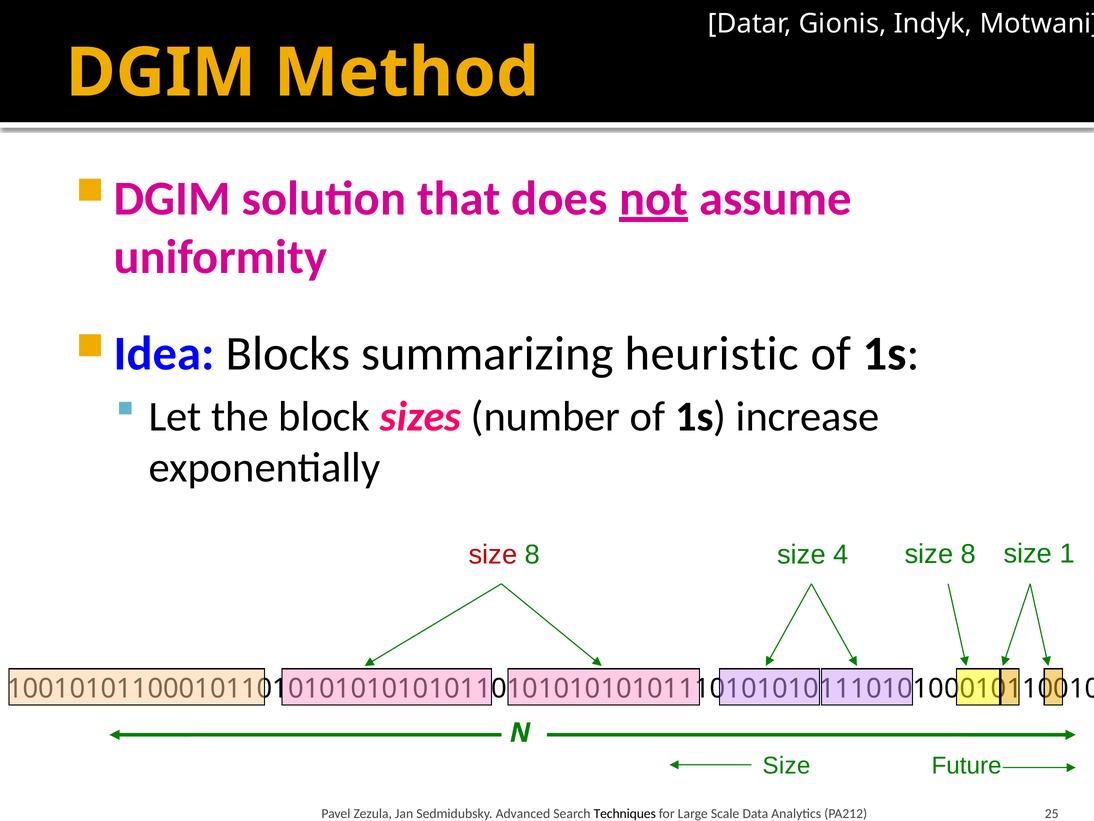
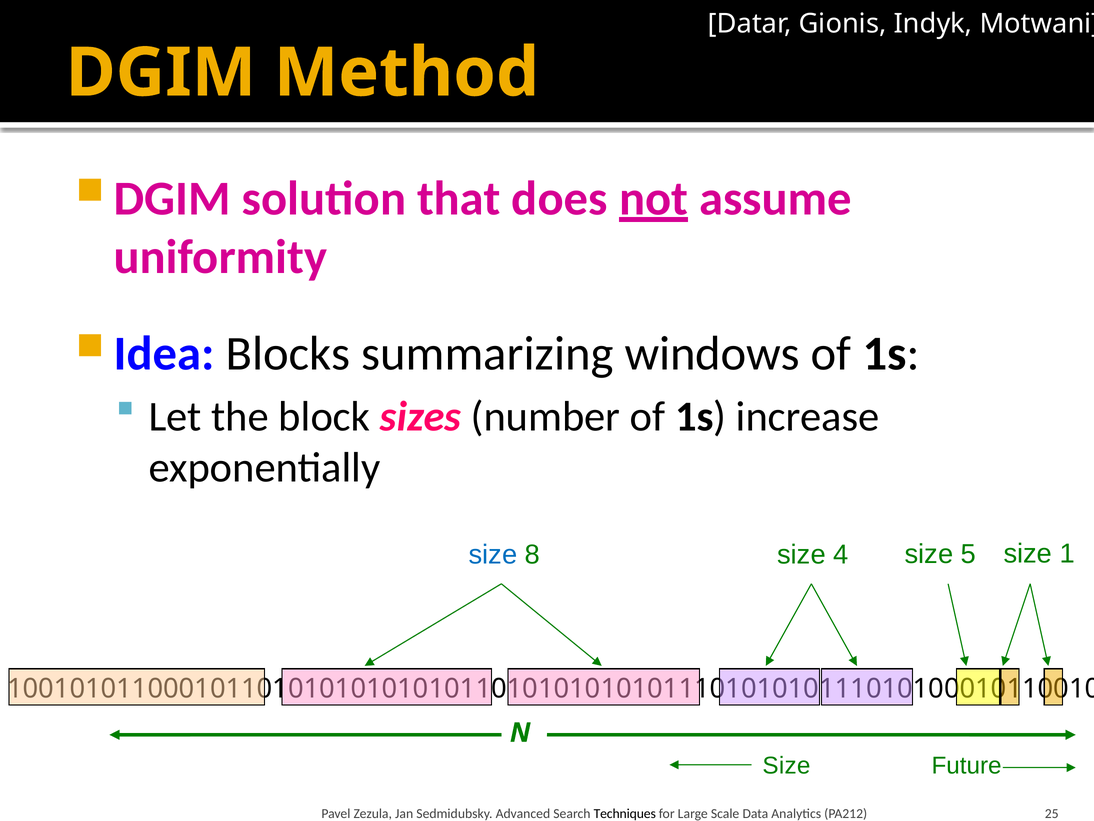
heuristic: heuristic -> windows (712, 354)
8: 8 -> 5 (968, 554)
size colour: red -> blue (493, 554)
